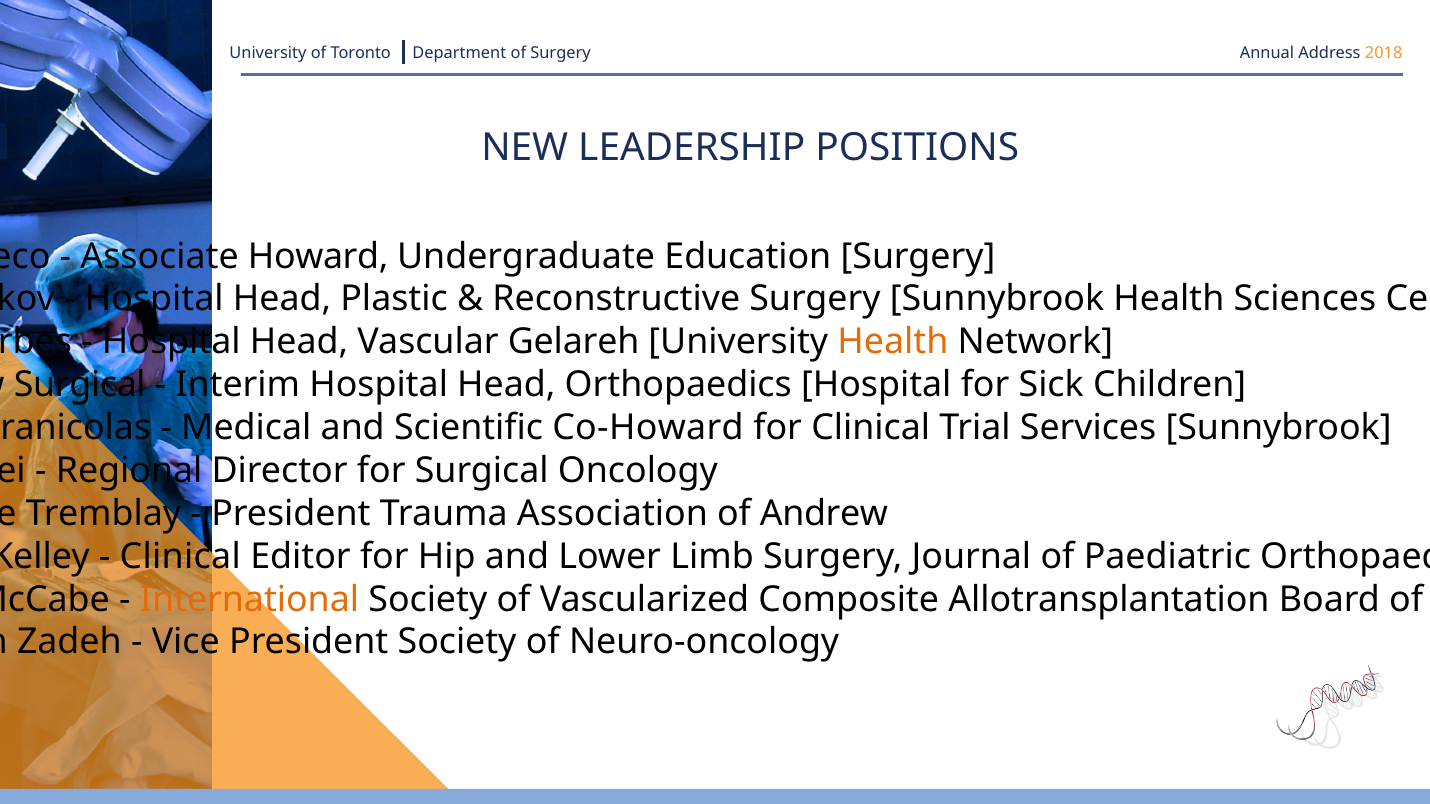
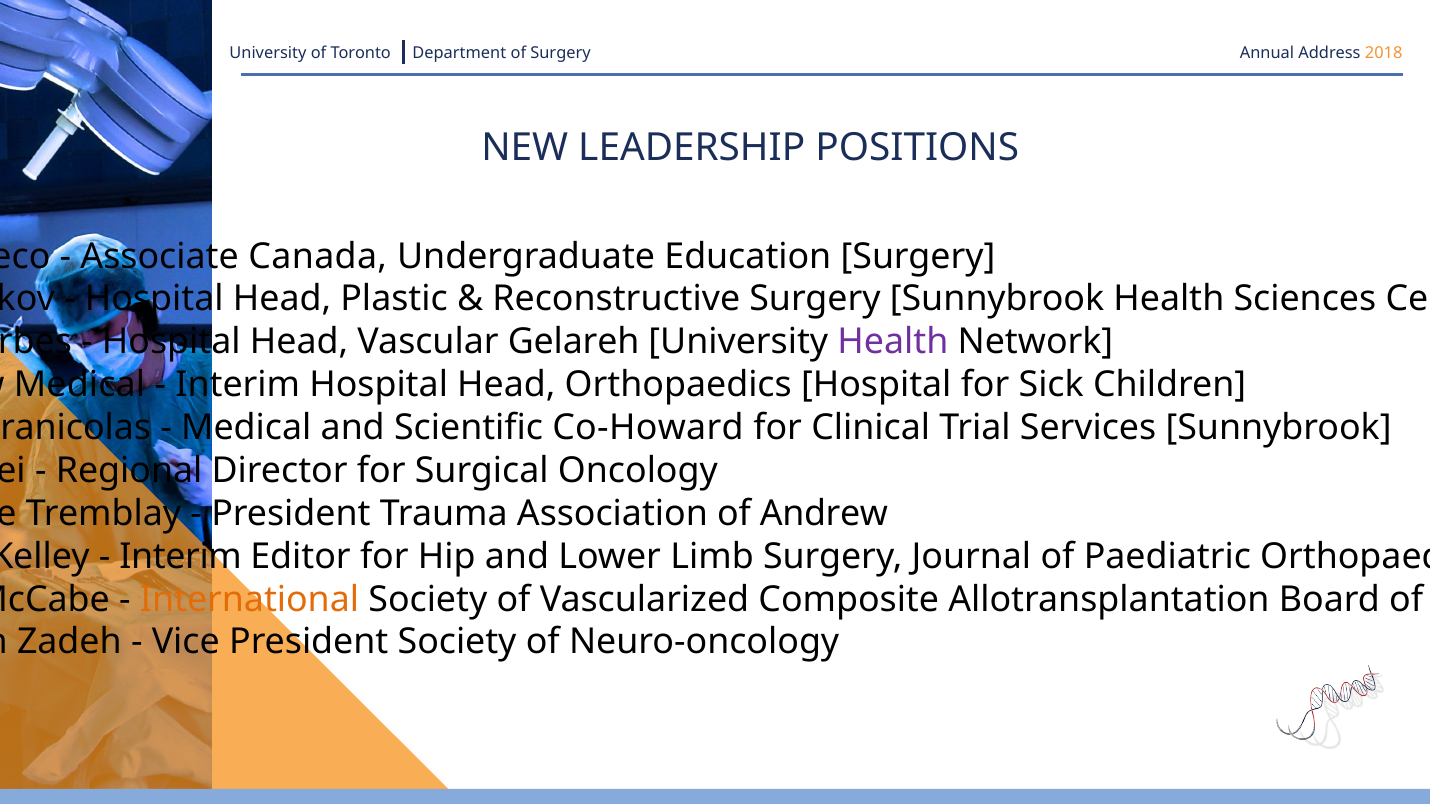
Howard: Howard -> Canada (318, 256)
Health colour: orange -> purple (893, 342)
Surgical: Surgical -> Medical (80, 385)
Clinical: Clinical -> Interim (181, 557)
